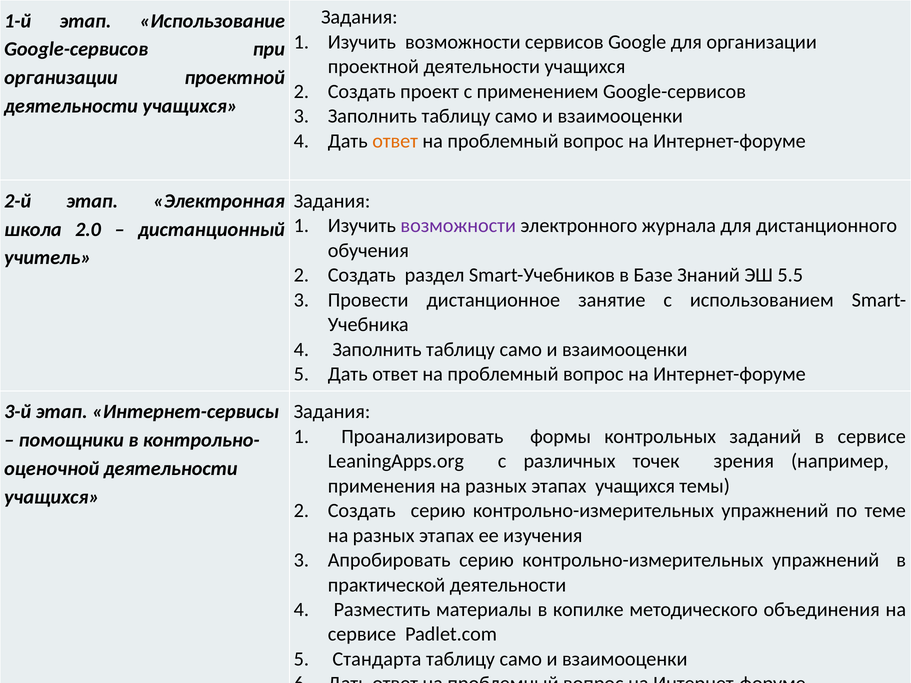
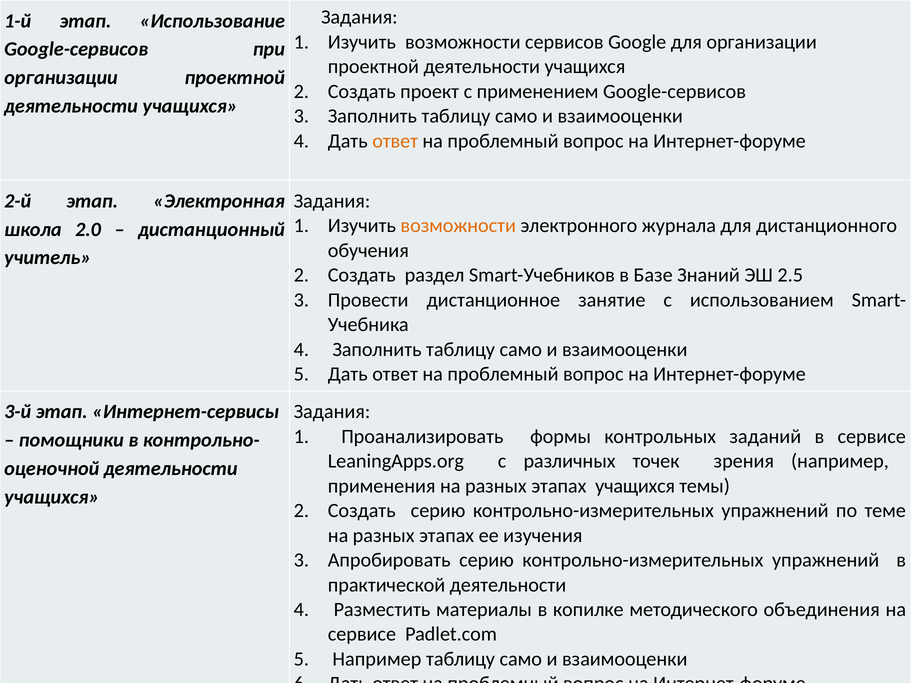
возможности colour: purple -> orange (458, 226)
5.5: 5.5 -> 2.5 (790, 275)
Стандарта: Стандарта -> Например (377, 659)
